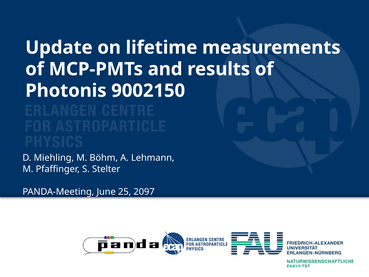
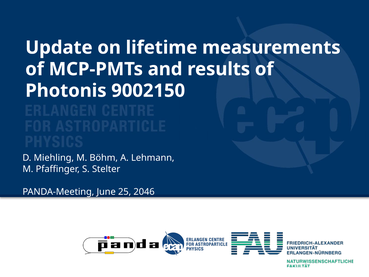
2097: 2097 -> 2046 (144, 192)
